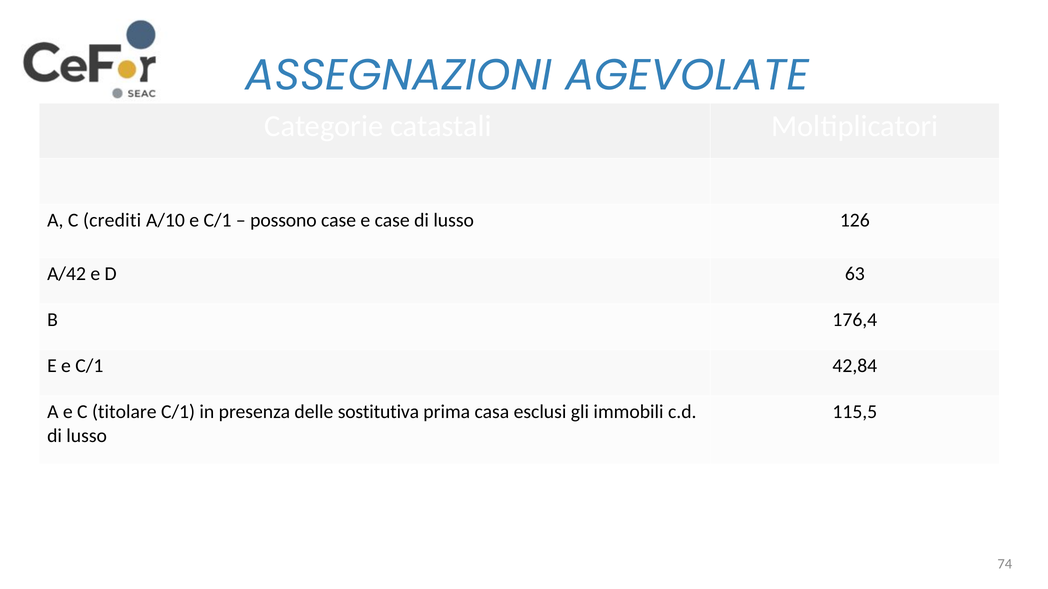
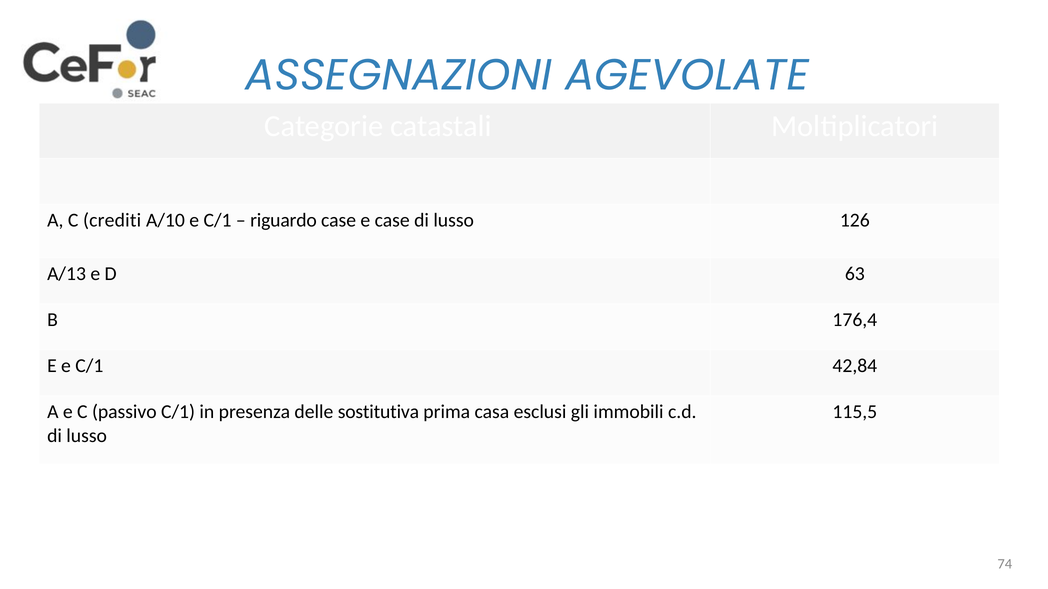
possono: possono -> riguardo (283, 220)
A/42: A/42 -> A/13 (67, 274)
titolare: titolare -> passivo (124, 412)
